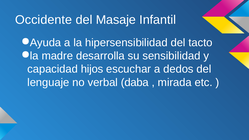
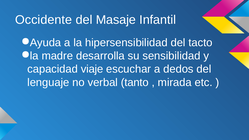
hijos: hijos -> viaje (92, 69)
daba: daba -> tanto (135, 82)
